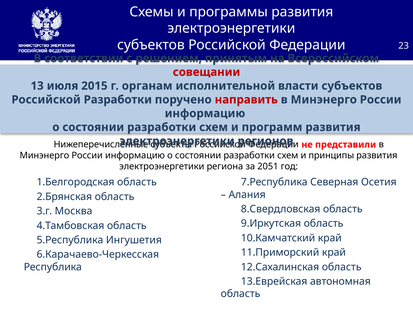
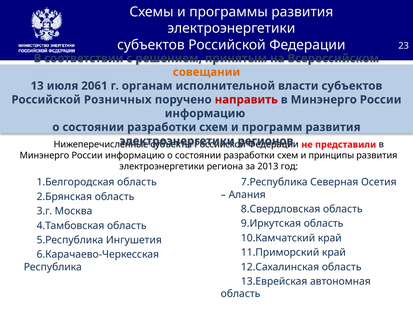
совещании colour: red -> orange (206, 72)
2015: 2015 -> 2061 (94, 86)
Российской Разработки: Разработки -> Розничных (118, 100)
2051: 2051 -> 2013 (268, 166)
